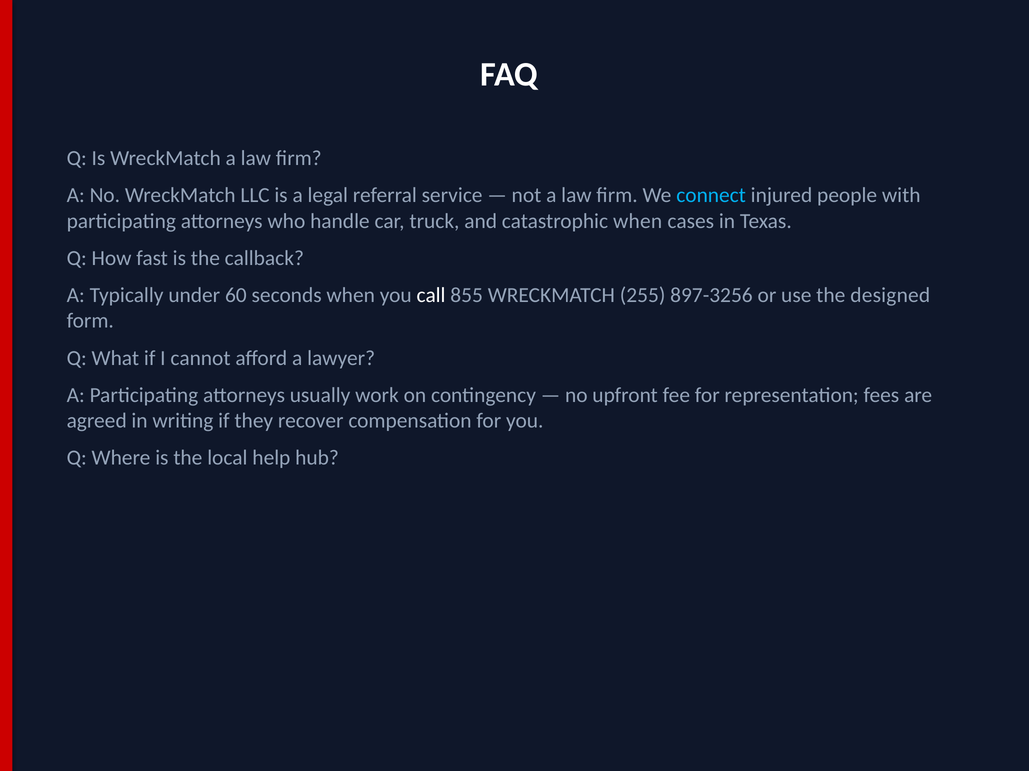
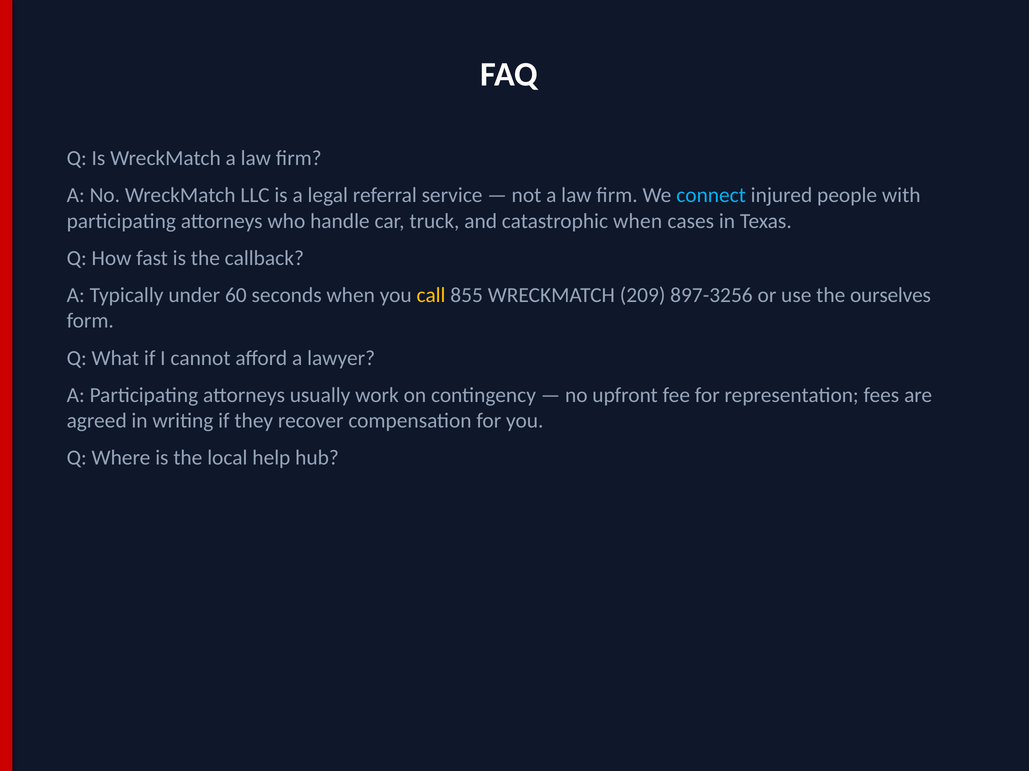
call colour: white -> yellow (431, 295)
255: 255 -> 209 (643, 295)
designed: designed -> ourselves (890, 295)
